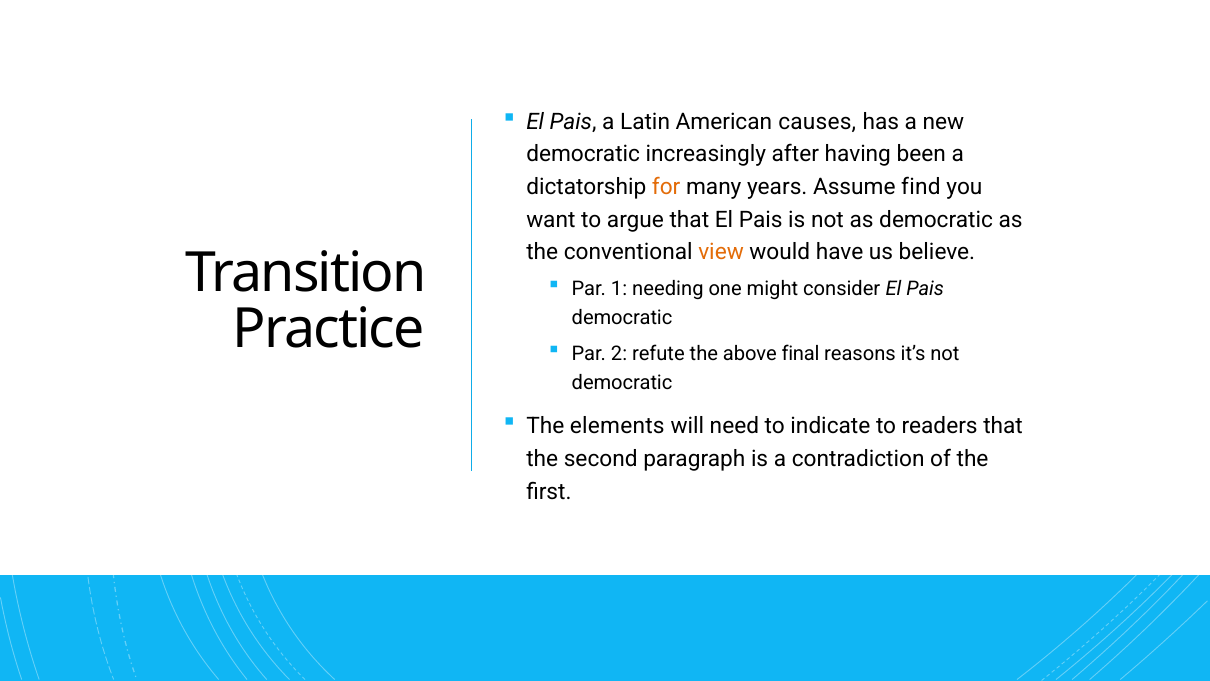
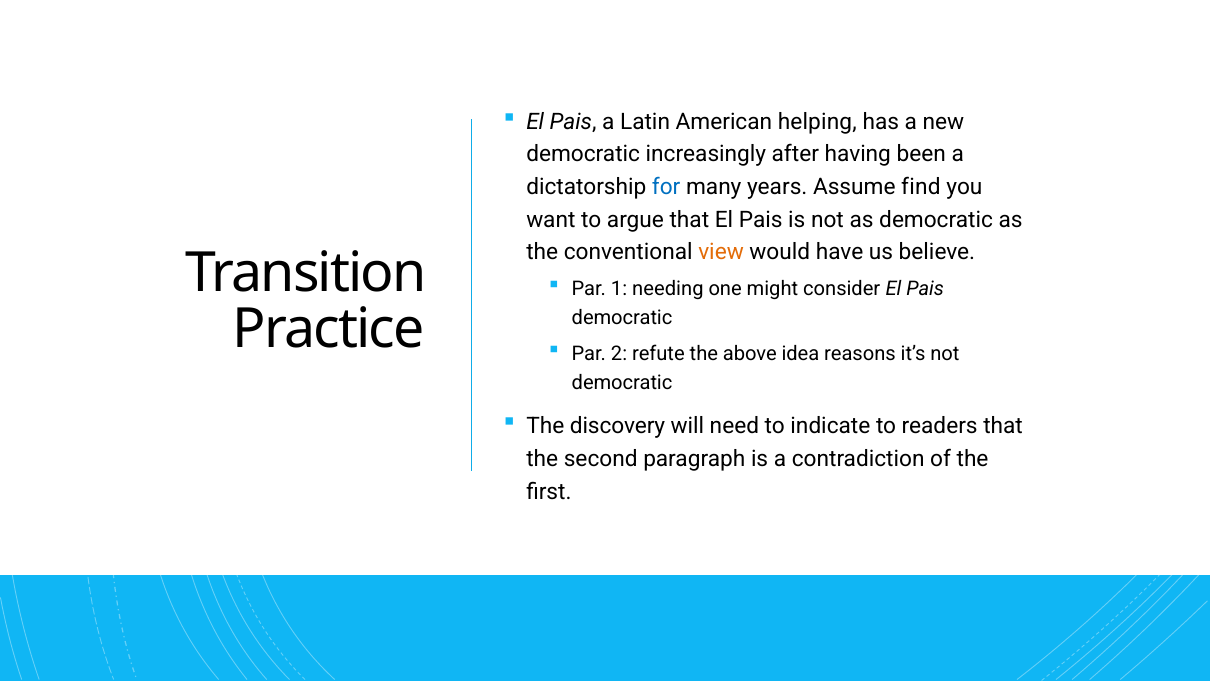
causes: causes -> helping (817, 122)
for colour: orange -> blue (666, 187)
final: final -> idea (800, 353)
elements: elements -> discovery (618, 426)
